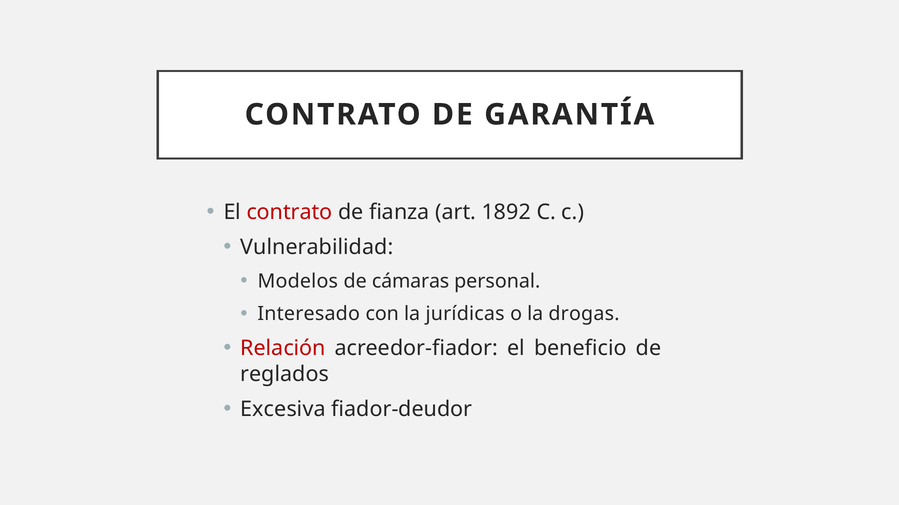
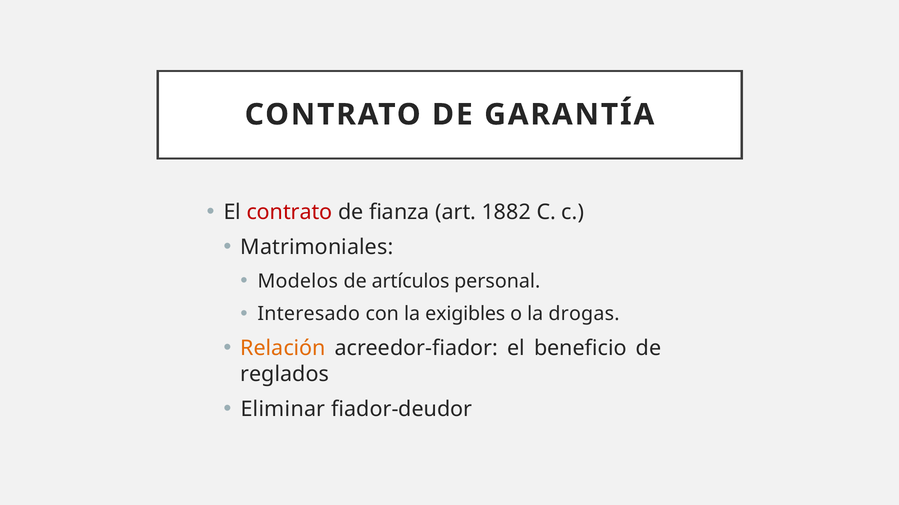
1892: 1892 -> 1882 (506, 212)
Vulnerabilidad: Vulnerabilidad -> Matrimoniales (317, 248)
cámaras: cámaras -> artículos (411, 281)
jurídicas: jurídicas -> exigibles (465, 314)
Relación colour: red -> orange (283, 349)
Excesiva: Excesiva -> Eliminar (283, 410)
